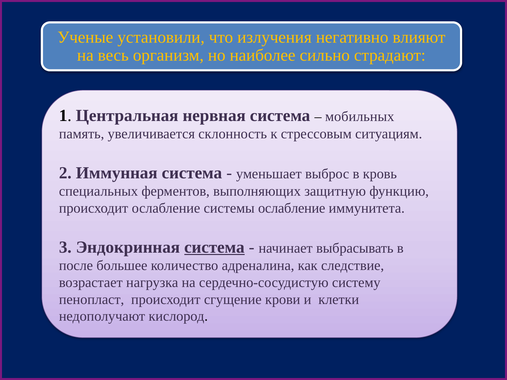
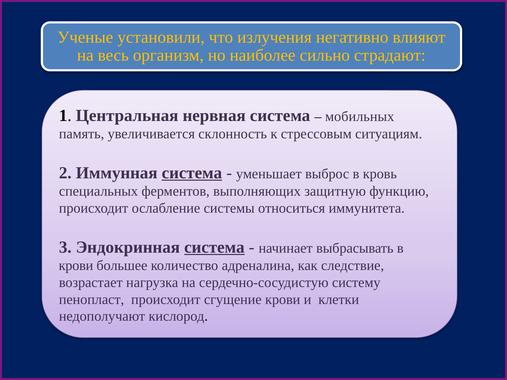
система underline: none -> present (192, 173)
системы ослабление: ослабление -> относиться (292, 208)
после: после -> крови (76, 266)
